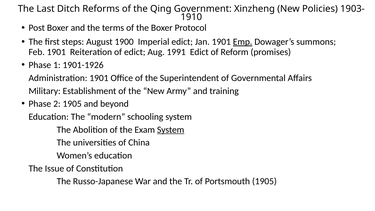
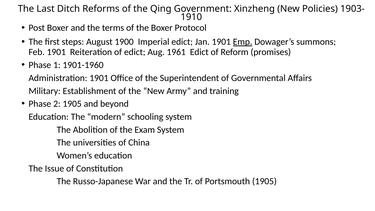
1991: 1991 -> 1961 (176, 52)
1901-1926: 1901-1926 -> 1901-1960 (83, 65)
System underline: present -> none (171, 130)
